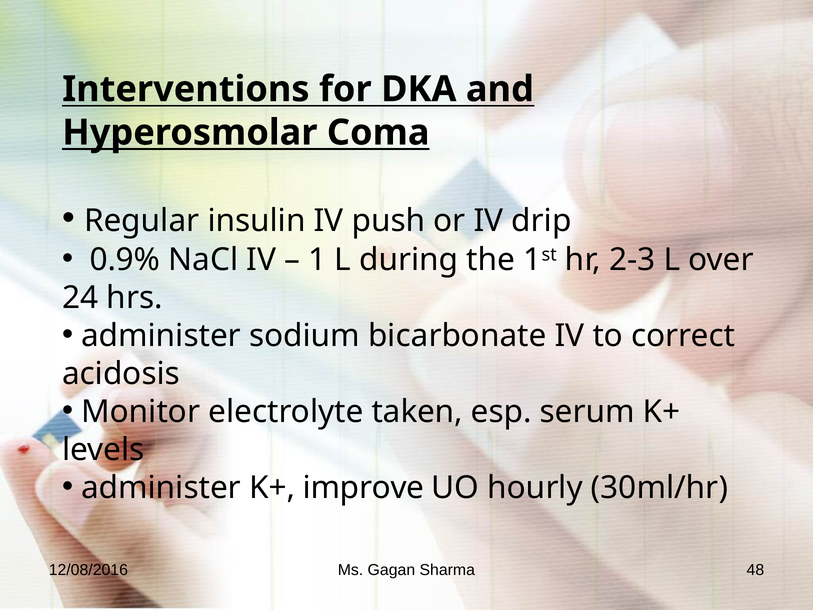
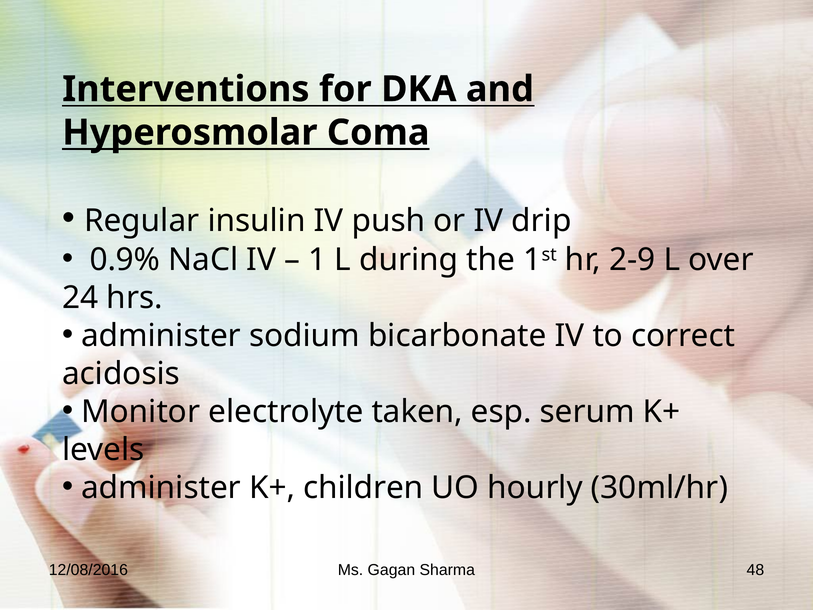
2-3: 2-3 -> 2-9 (632, 260)
improve: improve -> children (363, 487)
